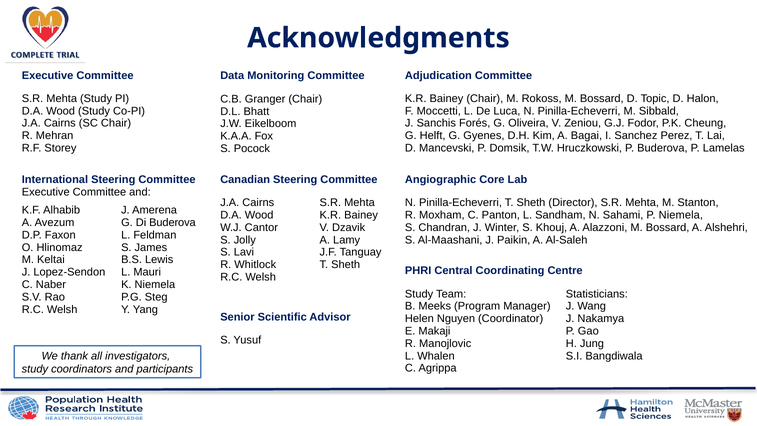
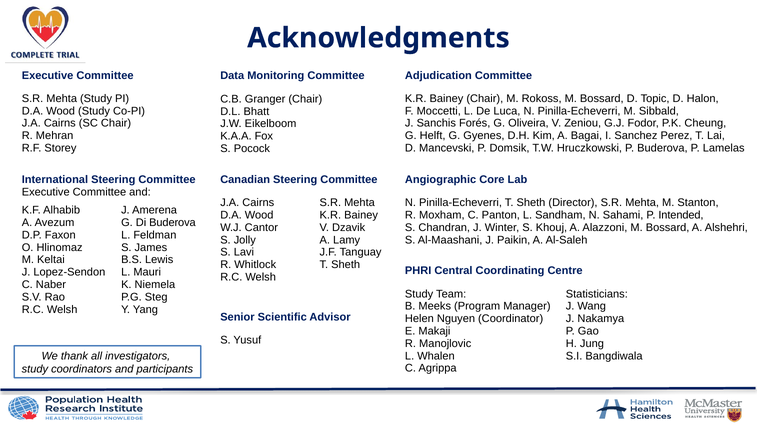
P Niemela: Niemela -> Intended (681, 215)
